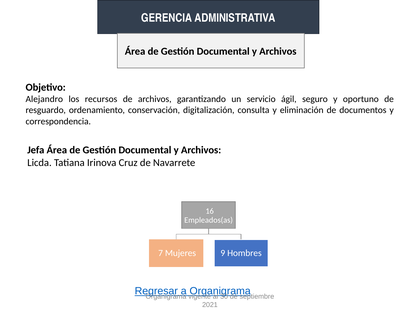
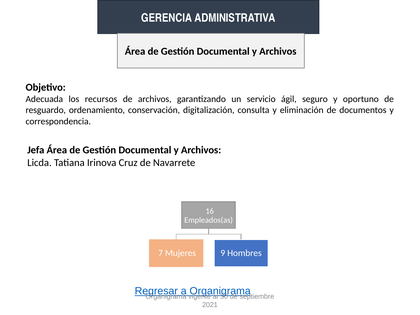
Alejandro: Alejandro -> Adecuada (44, 99)
